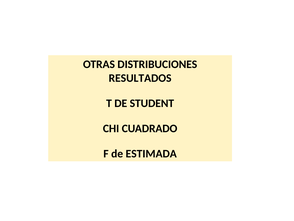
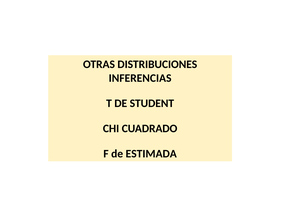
RESULTADOS: RESULTADOS -> INFERENCIAS (140, 78)
